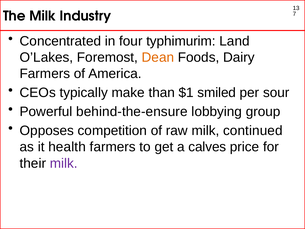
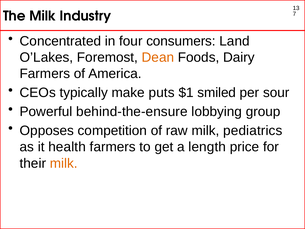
typhimurim: typhimurim -> consumers (181, 41)
than: than -> puts (162, 93)
continued: continued -> pediatrics (253, 131)
calves: calves -> length (207, 147)
milk colour: purple -> orange (64, 163)
